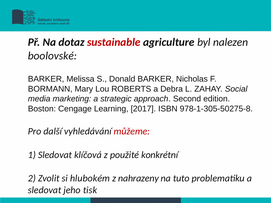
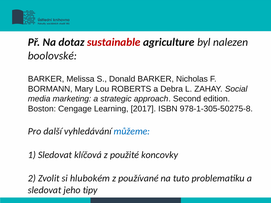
můžeme colour: red -> blue (132, 132)
konkrétní: konkrétní -> koncovky (160, 155)
nahrazeny: nahrazeny -> používané (138, 178)
tisk: tisk -> tipy (90, 190)
